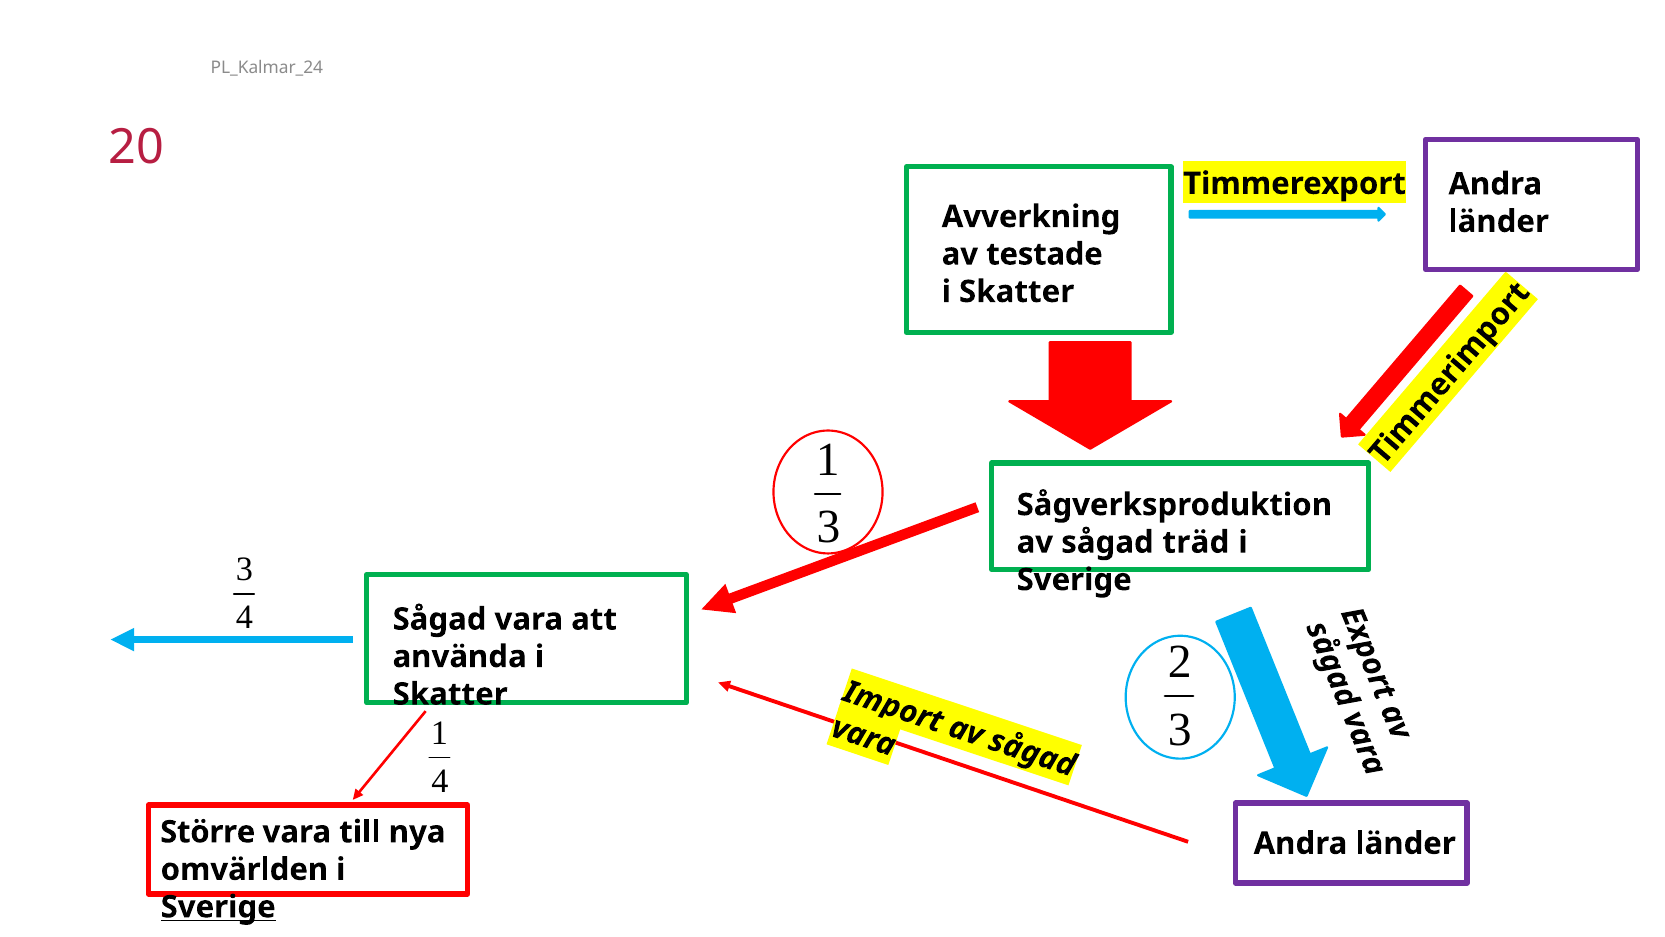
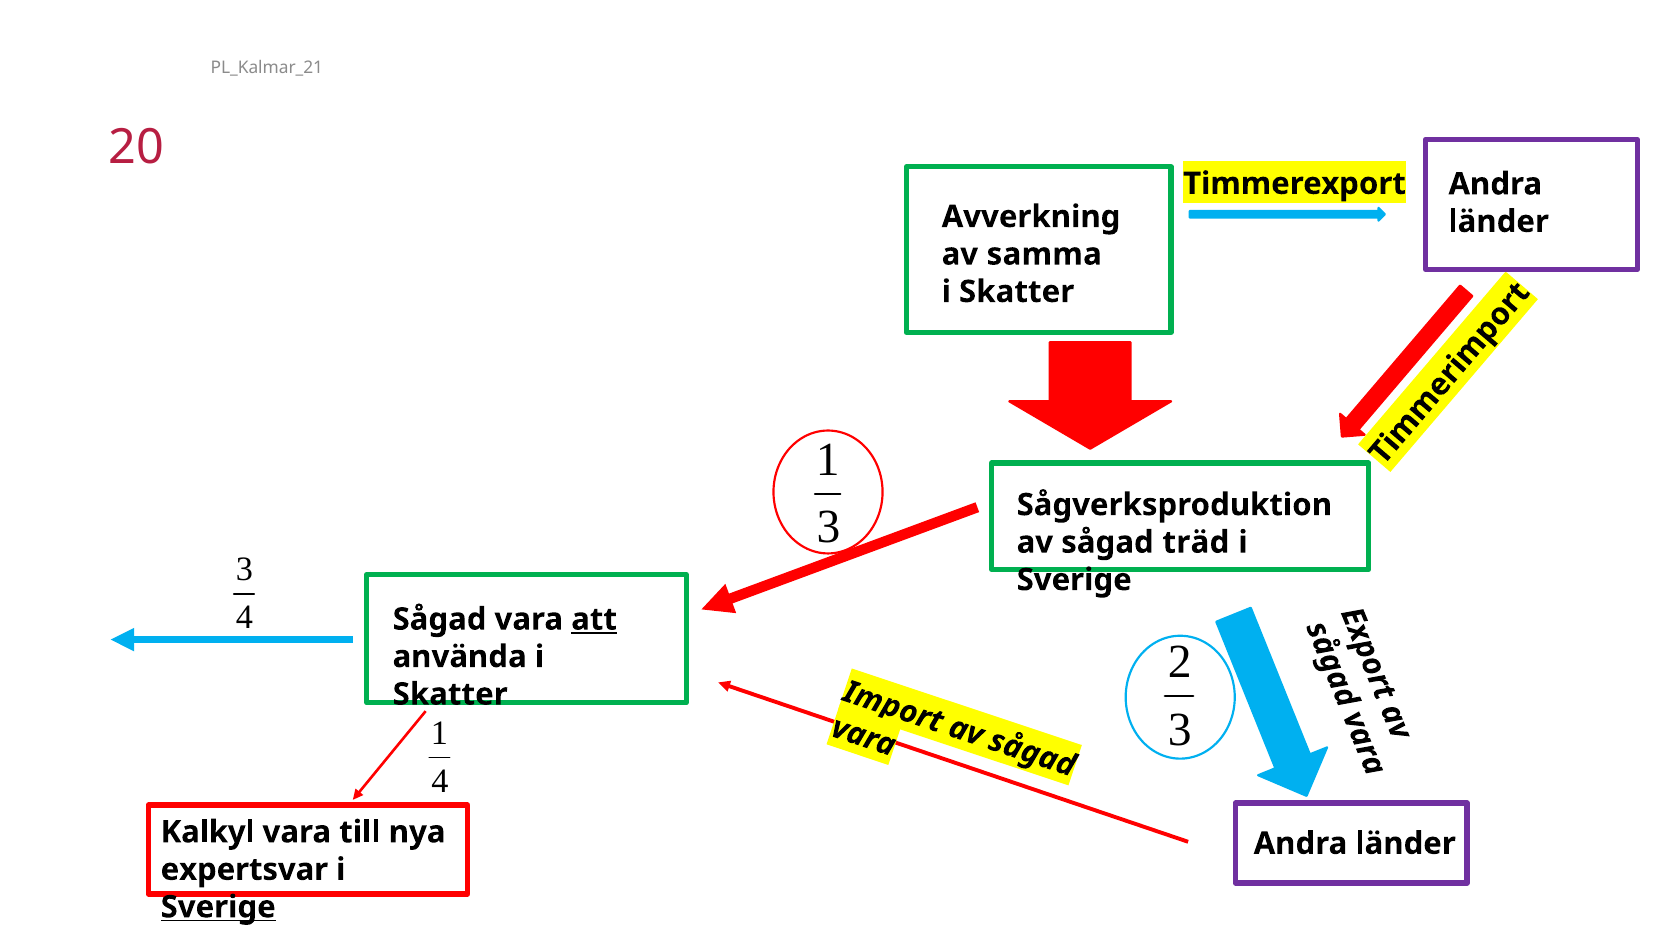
PL_Kalmar_24: PL_Kalmar_24 -> PL_Kalmar_21 (267, 67)
testade: testade -> samma (1044, 254)
att underline: none -> present (594, 619)
Större: Större -> Kalkyl (208, 832)
omvärlden: omvärlden -> expertsvar (244, 869)
